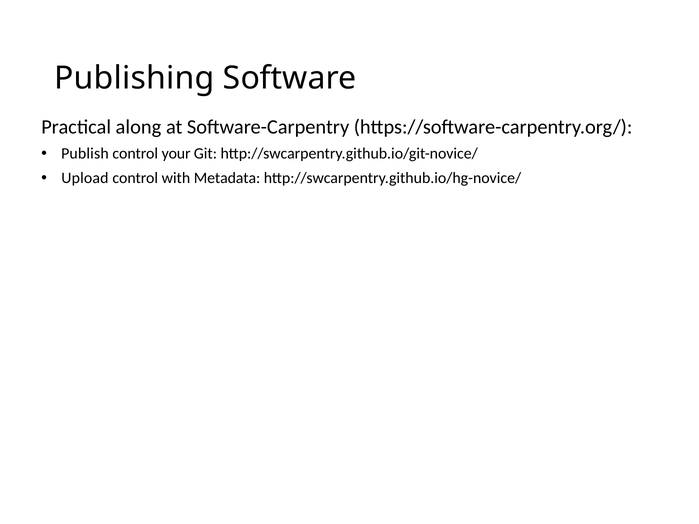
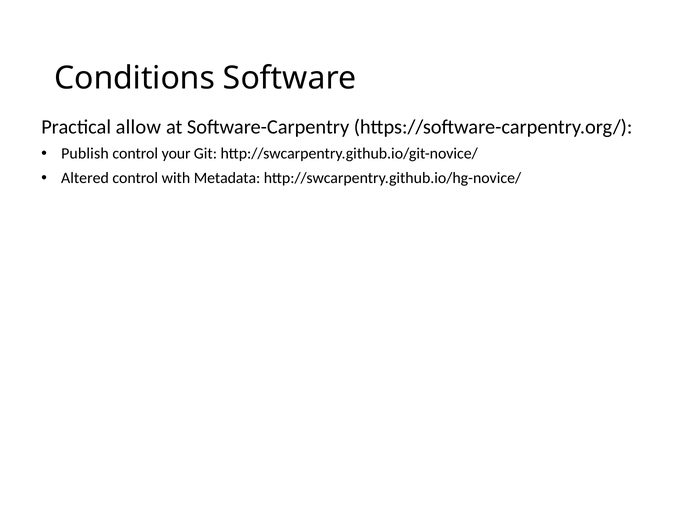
Publishing: Publishing -> Conditions (135, 78)
along: along -> allow (138, 127)
Upload: Upload -> Altered (85, 178)
